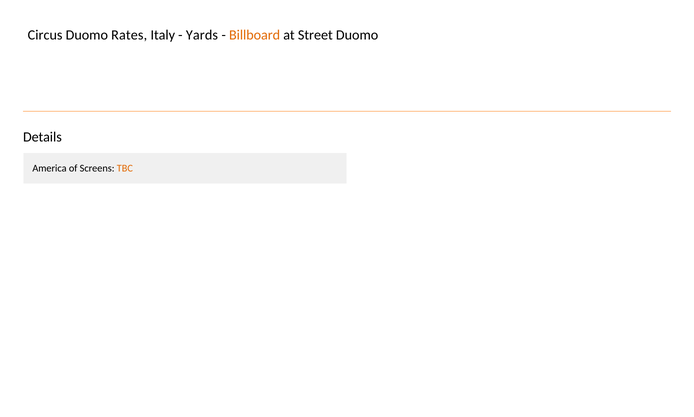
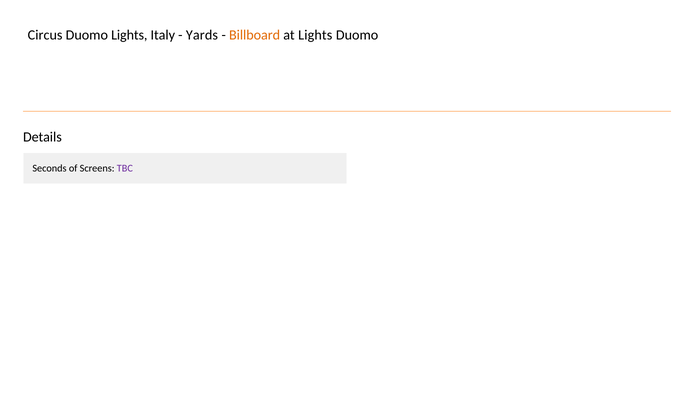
Duomo Rates: Rates -> Lights (129, 35)
at Street: Street -> Lights (315, 35)
America: America -> Seconds (50, 168)
TBC colour: orange -> purple (125, 168)
